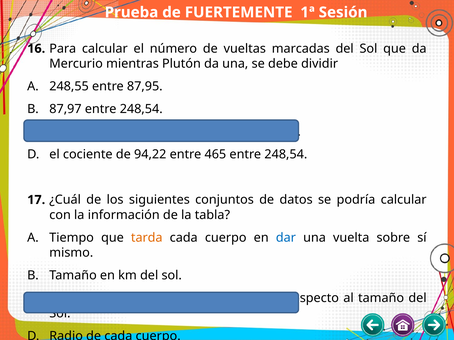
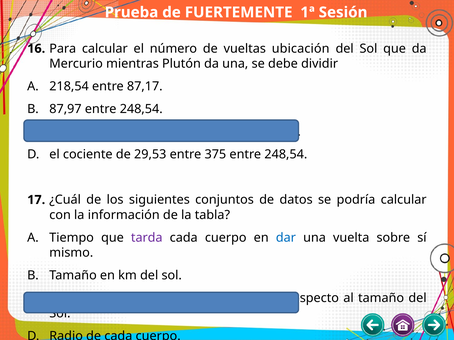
marcadas: marcadas -> ubicación (301, 49)
248,55: 248,55 -> 218,54 (69, 87)
87,95: 87,95 -> 87,17 (145, 87)
94,22: 94,22 -> 29,53 (150, 155)
465: 465 -> 375 (215, 155)
tarda colour: orange -> purple (147, 238)
